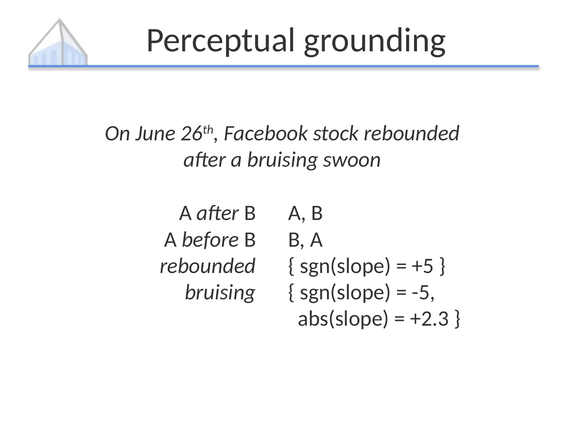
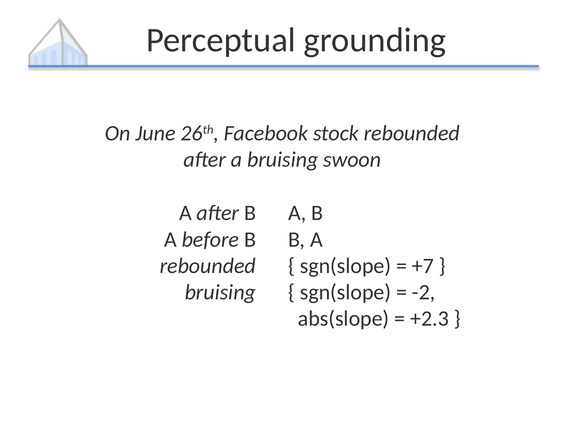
+5: +5 -> +7 (423, 266)
-5: -5 -> -2 (424, 292)
